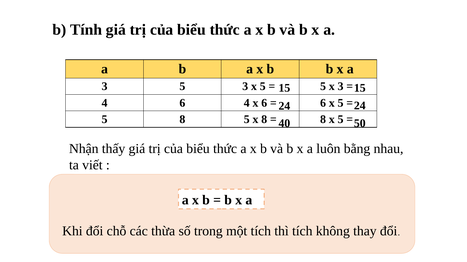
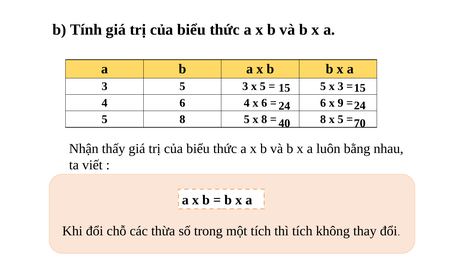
6 x 5: 5 -> 9 (341, 103)
50: 50 -> 70 (360, 124)
